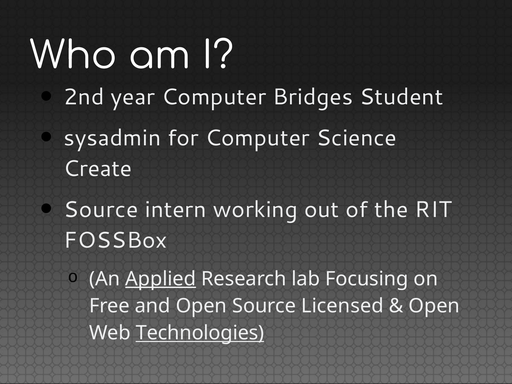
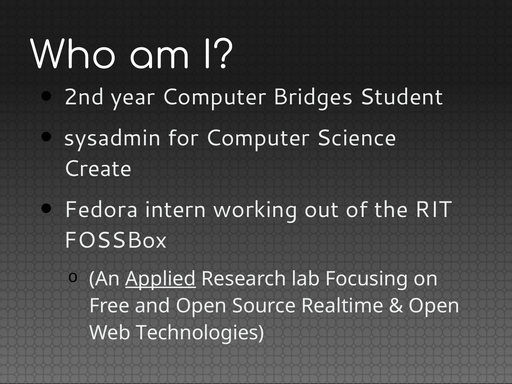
Source: Source -> Fedora (101, 210)
Licensed: Licensed -> Realtime (342, 306)
Technologies underline: present -> none (200, 333)
